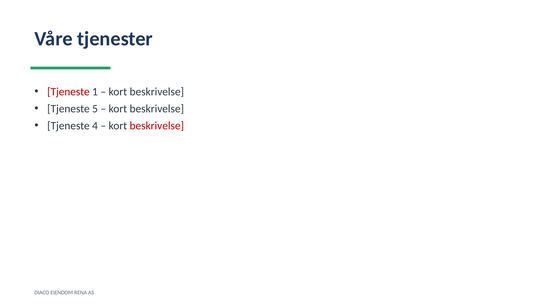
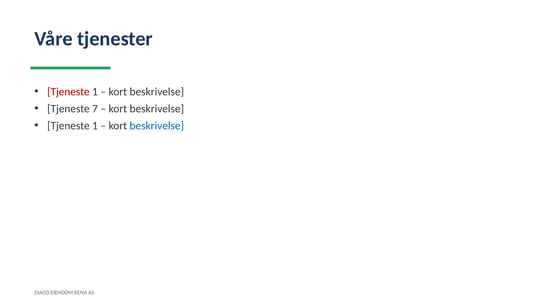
5: 5 -> 7 (95, 109)
4: 4 -> 1 (95, 126)
beskrivelse colour: red -> blue (157, 126)
